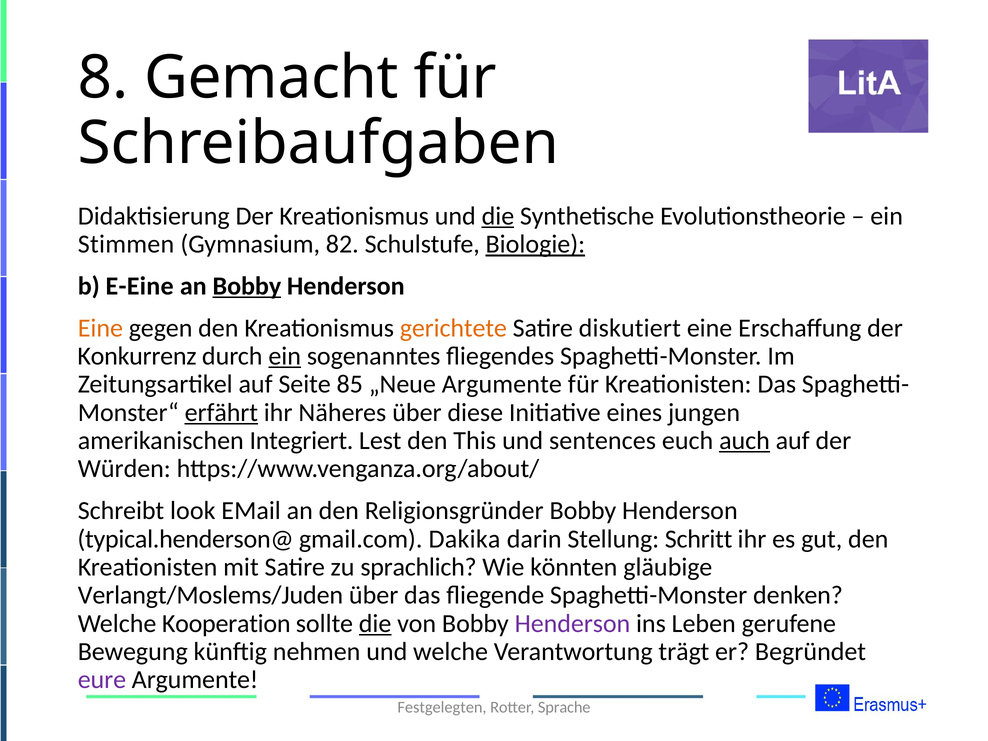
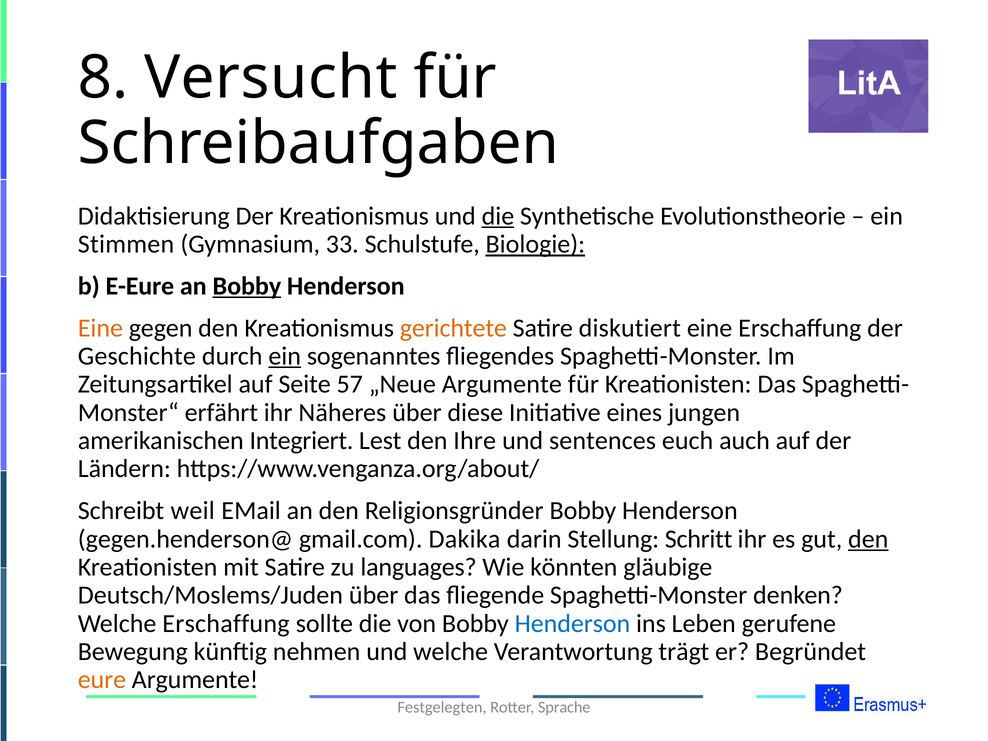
Gemacht: Gemacht -> Versucht (271, 78)
82: 82 -> 33 (342, 244)
E-Eine: E-Eine -> E-Eure (140, 286)
Konkurrenz: Konkurrenz -> Geschichte (137, 356)
85: 85 -> 57 (350, 384)
erfährt underline: present -> none (221, 413)
This: This -> Ihre (475, 441)
auch underline: present -> none (745, 441)
Würden: Würden -> Ländern (124, 469)
look: look -> weil (193, 511)
typical.henderson@: typical.henderson@ -> gegen.henderson@ (185, 539)
den underline: none -> present (868, 539)
sprachlich: sprachlich -> languages (418, 567)
Verlangt/Moslems/Juden: Verlangt/Moslems/Juden -> Deutsch/Moslems/Juden (210, 595)
Welche Kooperation: Kooperation -> Erschaffung (226, 623)
die underline: present -> none (375, 623)
Henderson colour: purple -> blue (572, 623)
eure colour: purple -> orange (102, 680)
